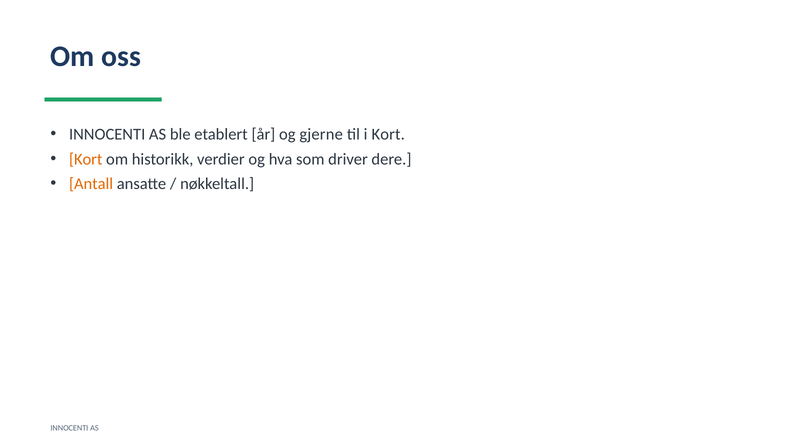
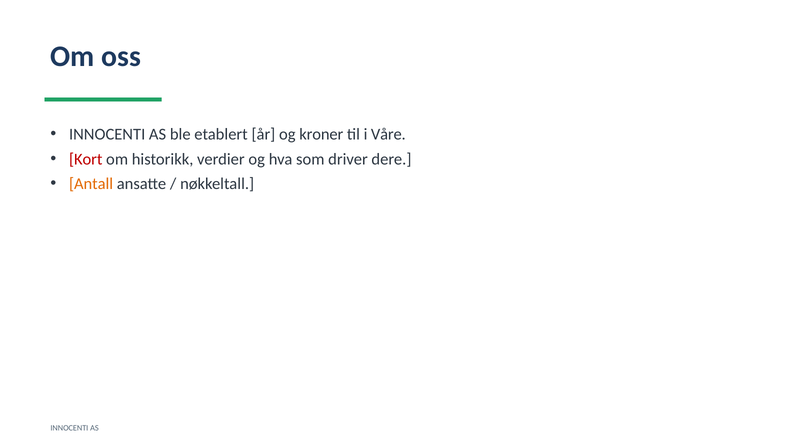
gjerne: gjerne -> kroner (321, 134)
i Kort: Kort -> Våre (388, 134)
Kort colour: orange -> red (86, 159)
